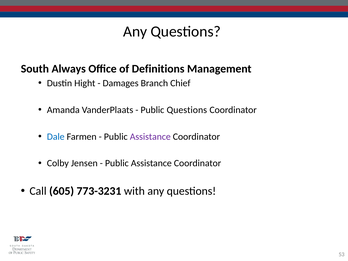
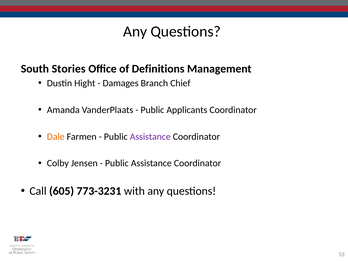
Always: Always -> Stories (69, 69)
Public Questions: Questions -> Applicants (187, 110)
Dale colour: blue -> orange (56, 137)
